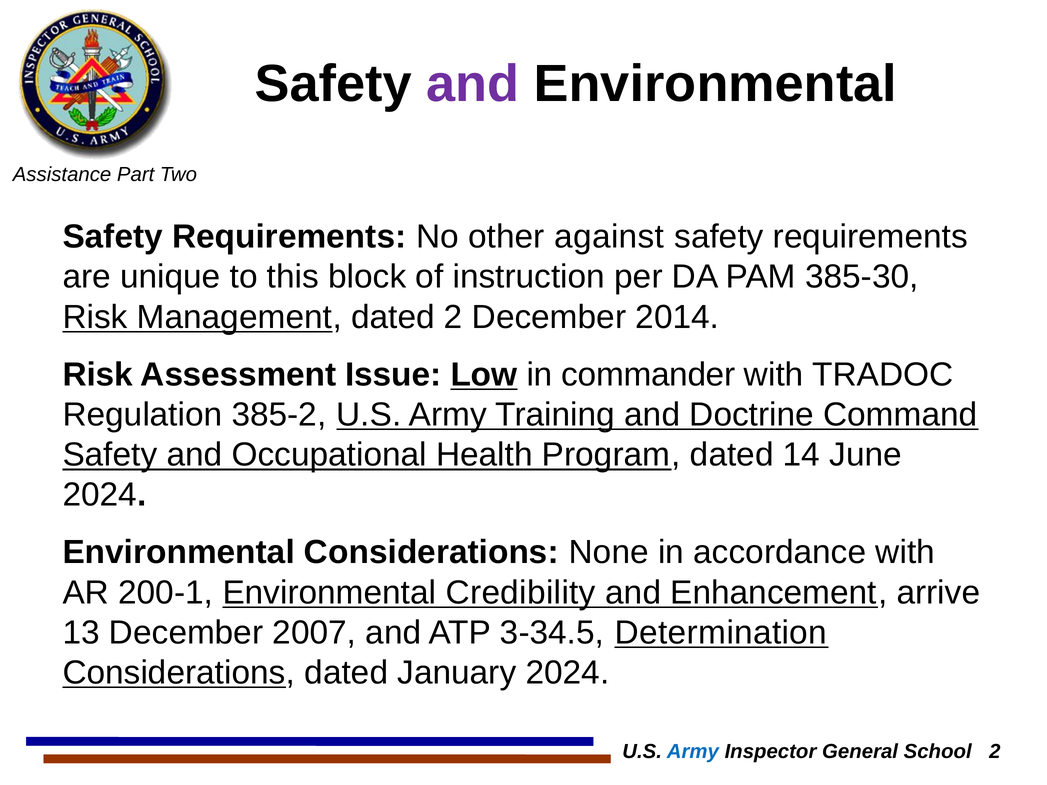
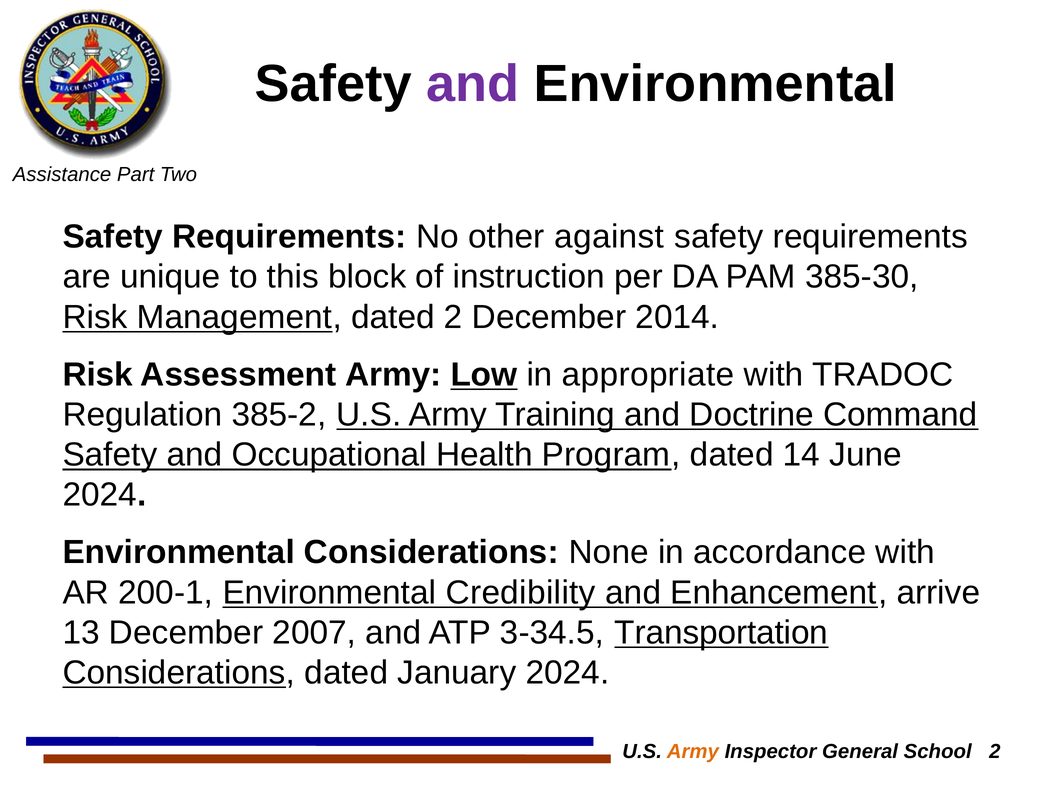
Assessment Issue: Issue -> Army (393, 375)
commander: commander -> appropriate (648, 375)
Determination: Determination -> Transportation (721, 633)
Army colour: blue -> orange (693, 752)
